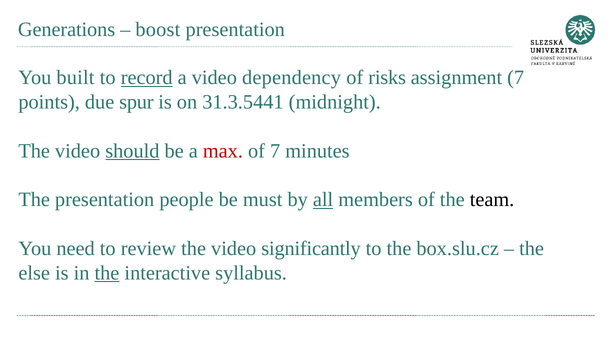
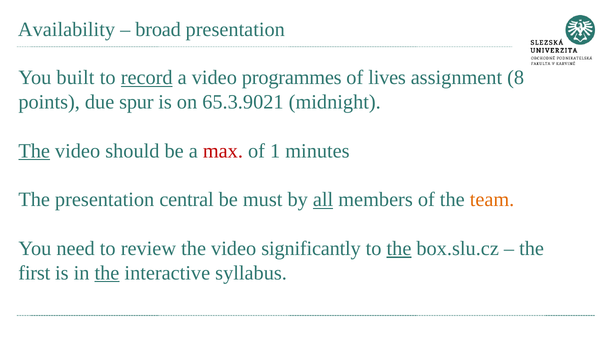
Generations: Generations -> Availability (67, 30)
boost: boost -> broad (158, 30)
dependency: dependency -> programmes (292, 78)
risks: risks -> lives (387, 78)
assignment 7: 7 -> 8 (516, 78)
31.3.5441: 31.3.5441 -> 65.3.9021 (243, 102)
The underline: none -> present (34, 151)
should underline: present -> none (132, 151)
of 7: 7 -> 1 (275, 151)
people: people -> central (187, 200)
team colour: black -> orange (492, 200)
the underline: none -> present (399, 249)
else: else -> first (34, 273)
